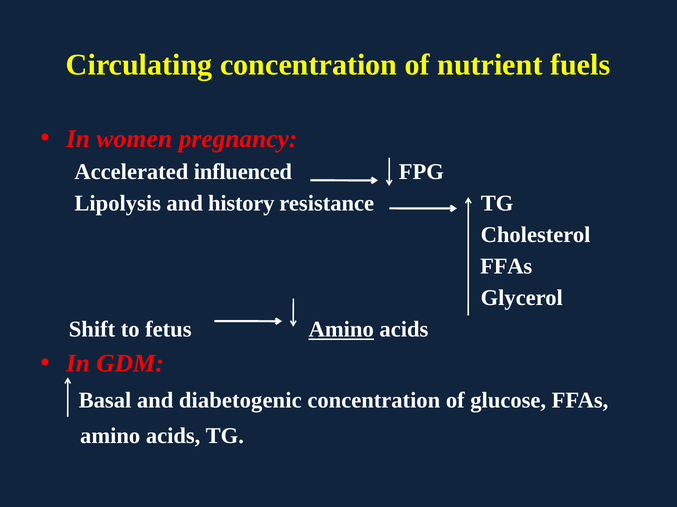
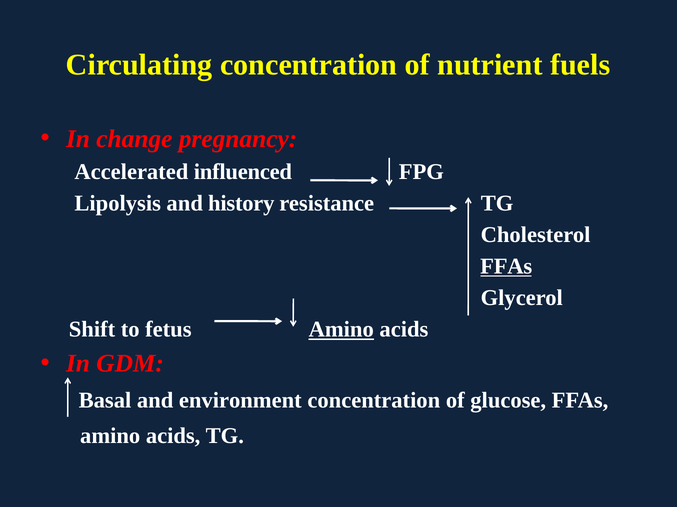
women: women -> change (134, 139)
FFAs underline: none -> present (506, 267)
diabetogenic: diabetogenic -> environment (240, 401)
